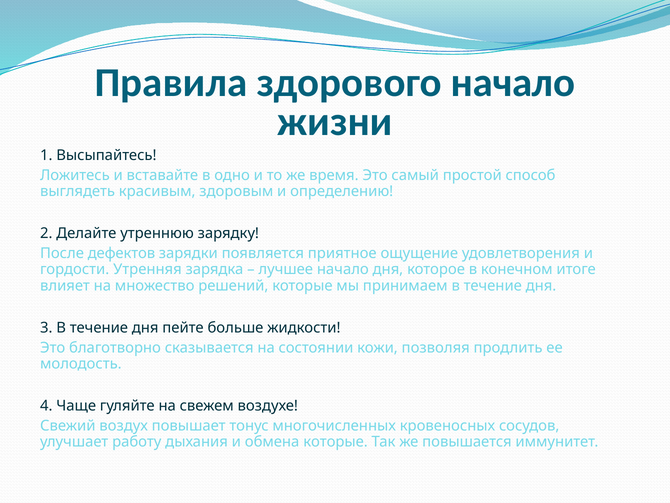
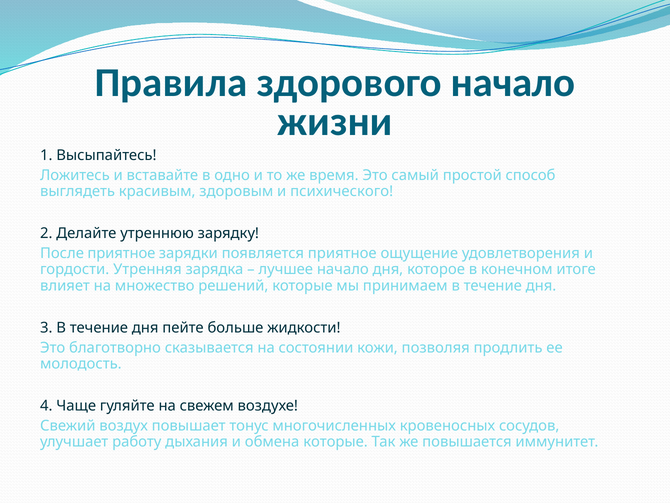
определению: определению -> психического (342, 191)
После дефектов: дефектов -> приятное (121, 253)
